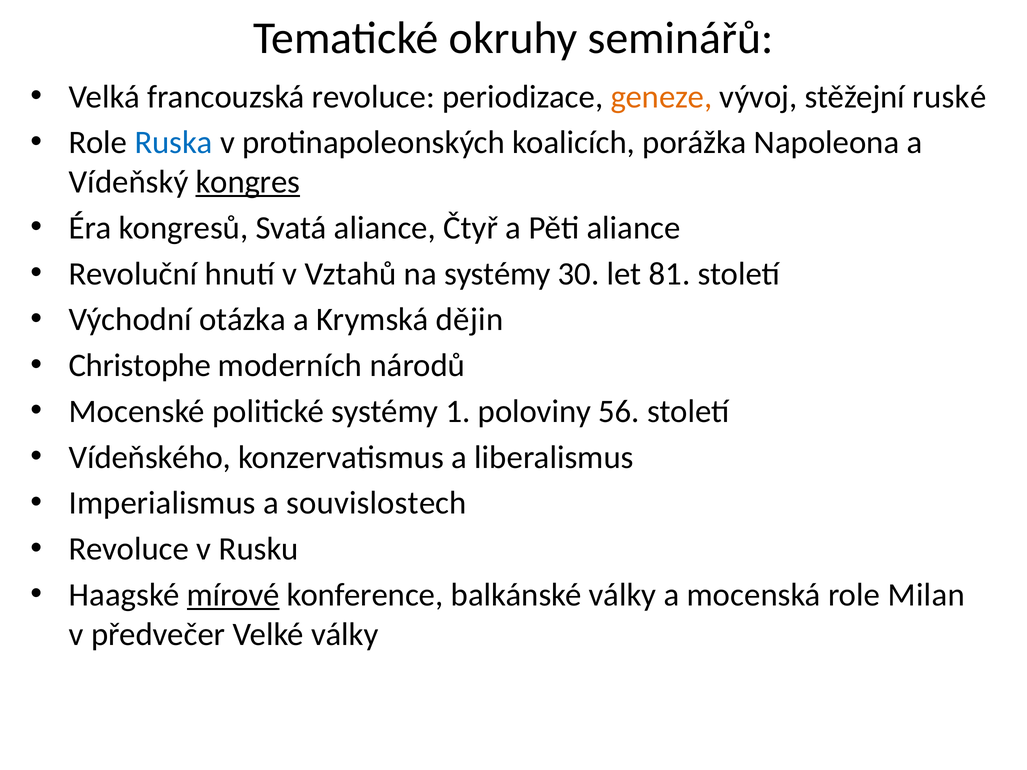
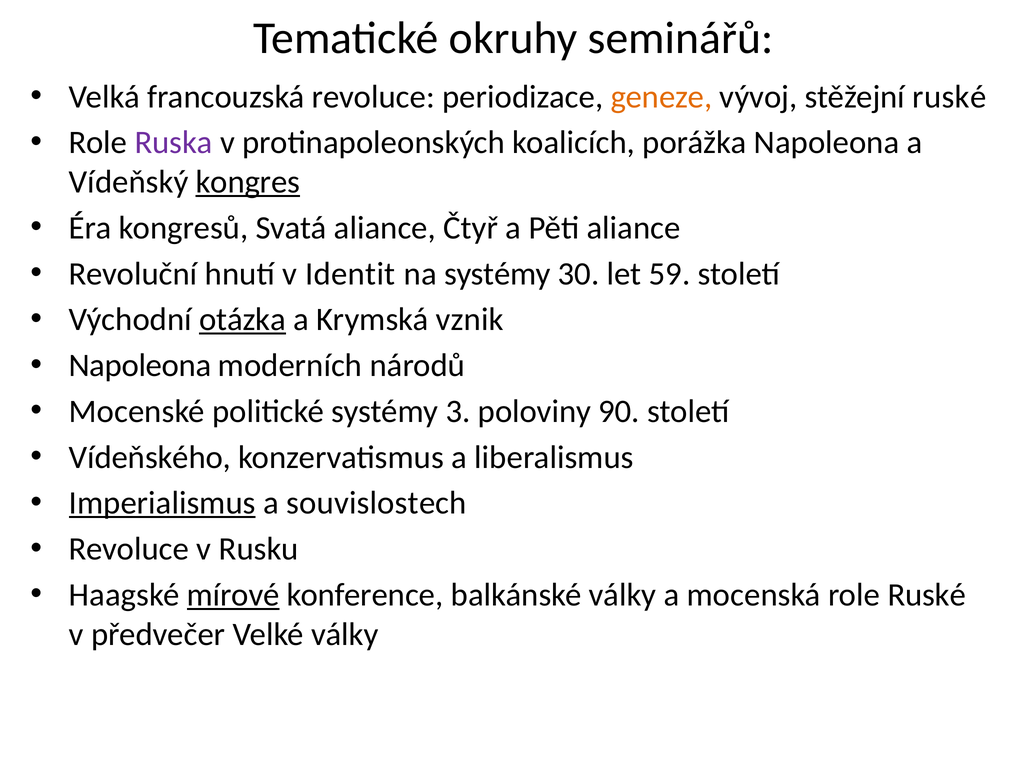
Ruska colour: blue -> purple (174, 143)
Vztahů: Vztahů -> Identit (350, 274)
81: 81 -> 59 (670, 274)
otázka underline: none -> present (243, 320)
dějin: dějin -> vznik (470, 320)
Christophe: Christophe -> Napoleona (140, 366)
1: 1 -> 3 (458, 412)
56: 56 -> 90 (619, 412)
Imperialismus underline: none -> present (162, 503)
role Milan: Milan -> Ruské (927, 595)
